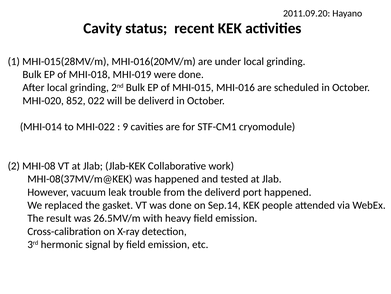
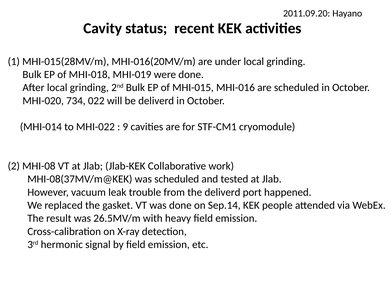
852: 852 -> 734 (76, 100)
was happened: happened -> scheduled (177, 179)
